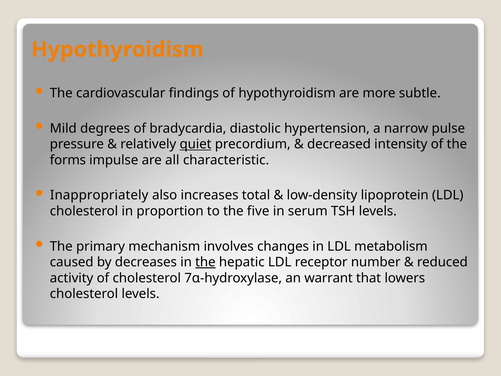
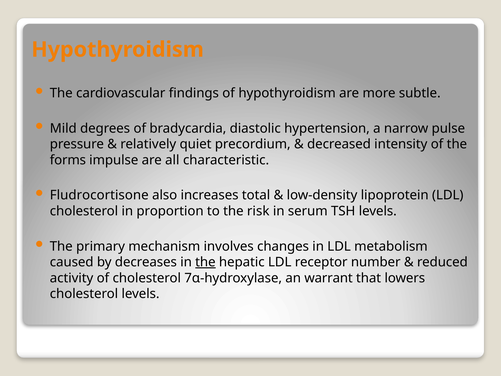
quiet underline: present -> none (196, 144)
Inappropriately: Inappropriately -> Fludrocortisone (99, 195)
five: five -> risk (258, 211)
